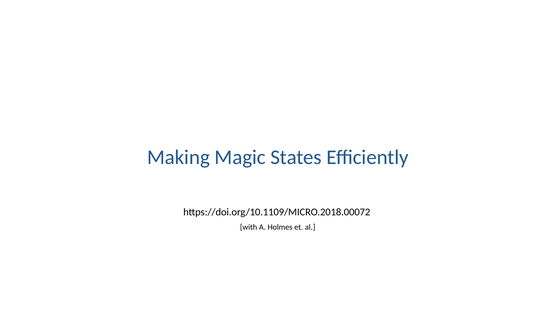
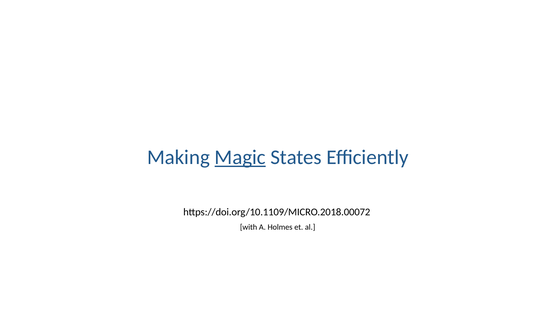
Magic underline: none -> present (240, 158)
